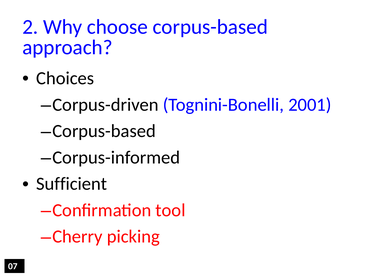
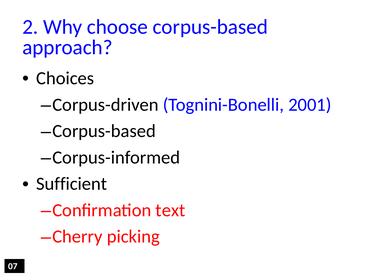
tool: tool -> text (170, 210)
